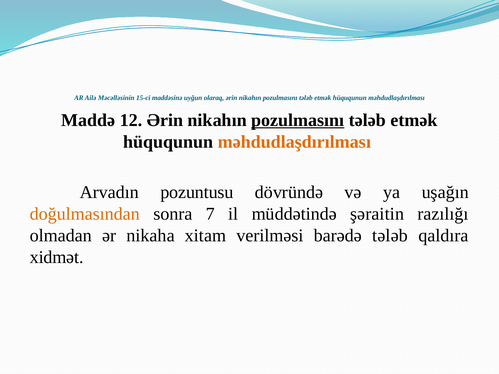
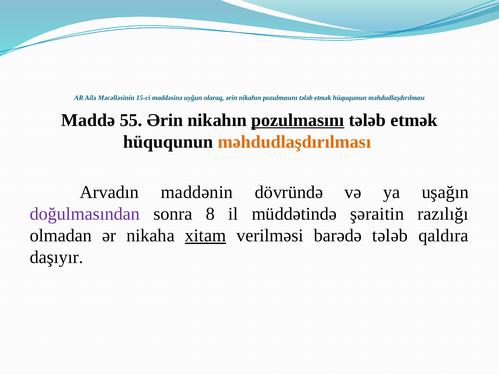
12: 12 -> 55 (131, 120)
pozuntusu: pozuntusu -> maddənin (197, 192)
doğulmasından colour: orange -> purple (85, 214)
7: 7 -> 8 (210, 214)
xitam underline: none -> present (205, 236)
xidmət: xidmət -> daşıyır (57, 257)
